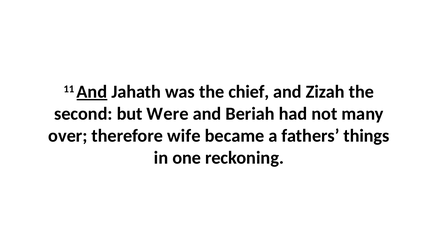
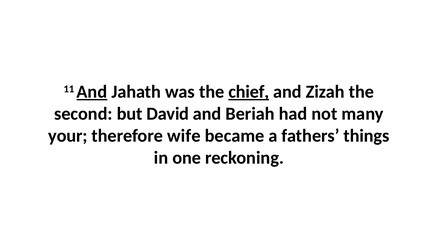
chief underline: none -> present (249, 92)
Were: Were -> David (168, 113)
over: over -> your (68, 135)
